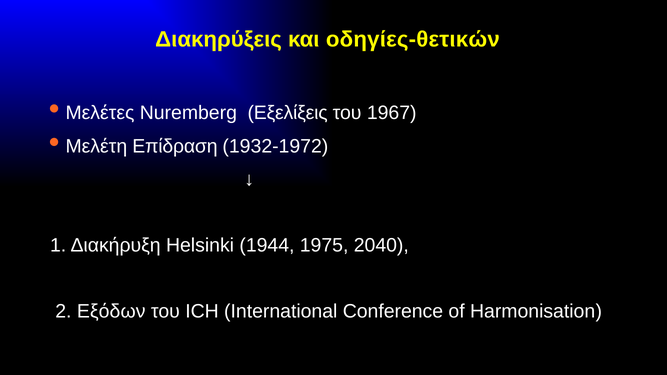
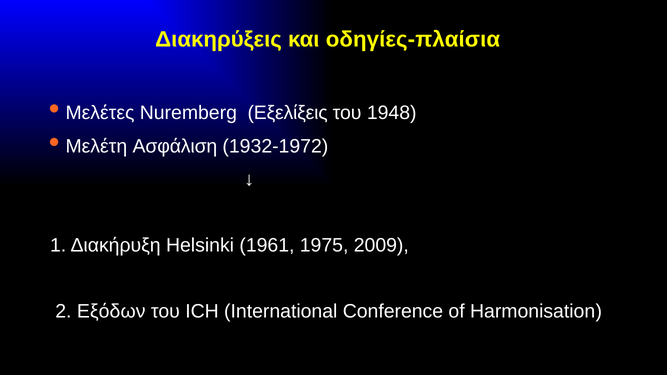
οδηγίες-θετικών: οδηγίες-θετικών -> οδηγίες-πλαίσια (413, 39)
1967: 1967 -> 1948 (392, 113)
Επίδραση: Επίδραση -> Ασφάλιση (175, 146)
1944: 1944 -> 1961 (267, 245)
2040: 2040 -> 2009 (381, 245)
